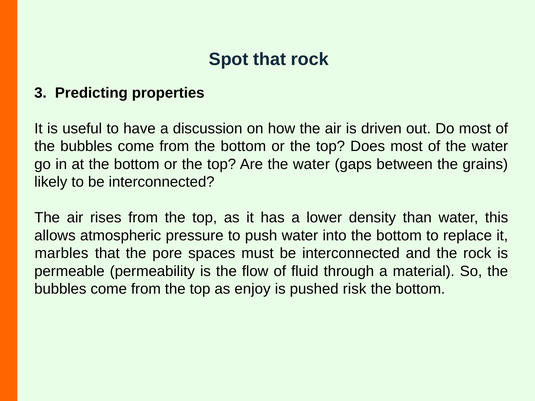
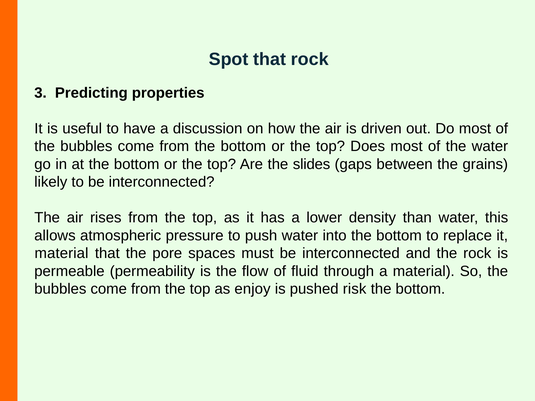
Are the water: water -> slides (312, 164)
marbles: marbles -> material (62, 254)
